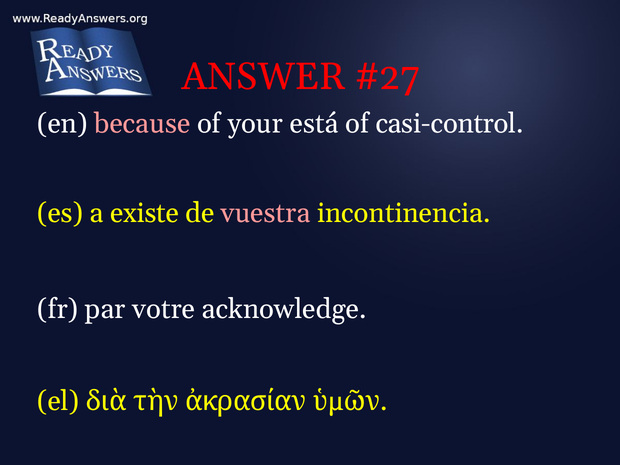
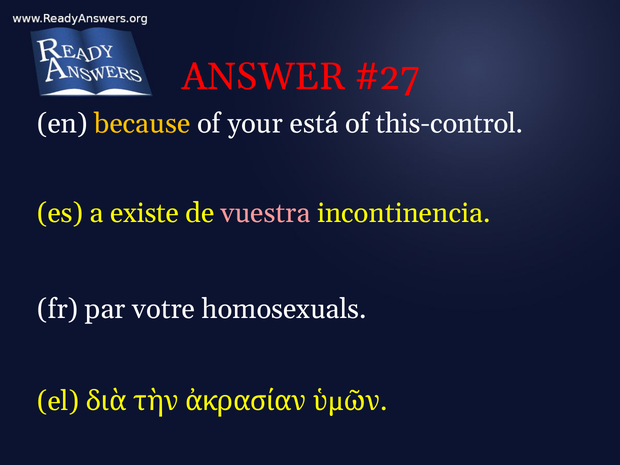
because colour: pink -> yellow (142, 123)
casi-control: casi-control -> this-control (450, 123)
acknowledge: acknowledge -> homosexuals (284, 309)
